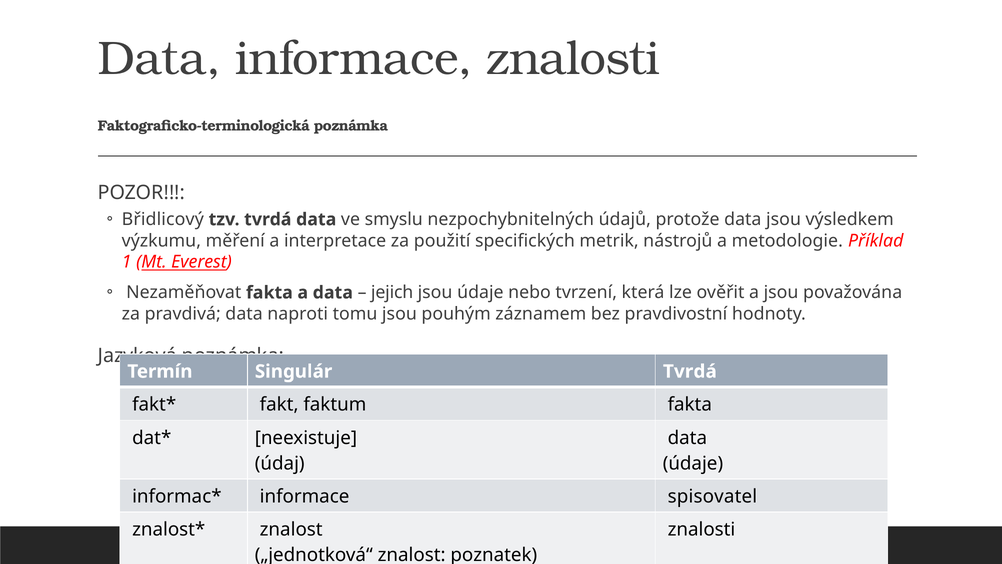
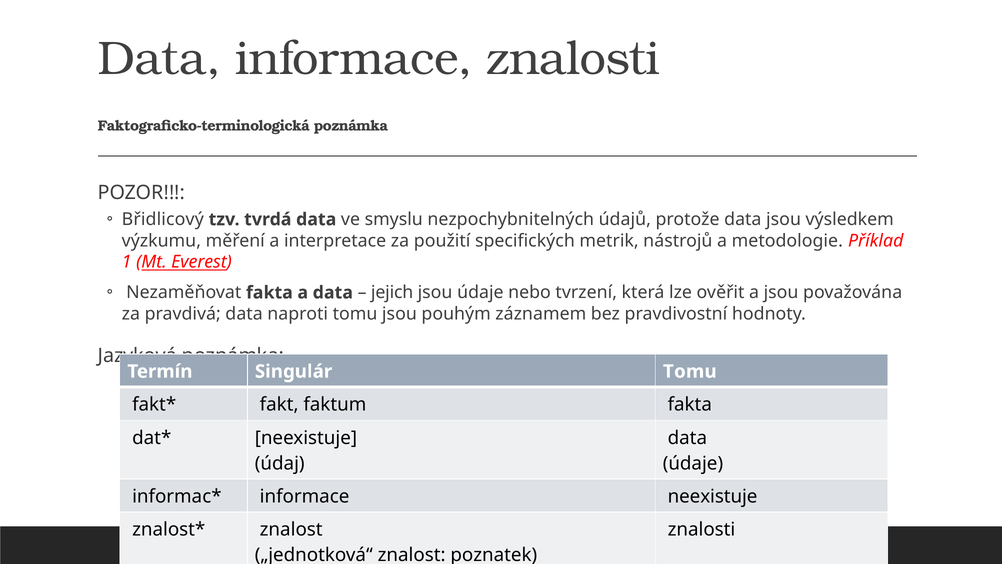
Singulár Tvrdá: Tvrdá -> Tomu (690, 371)
informace spisovatel: spisovatel -> neexistuje (713, 496)
